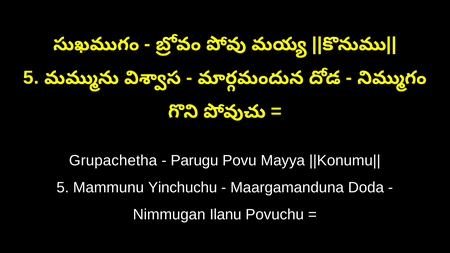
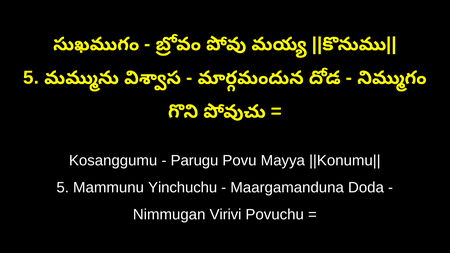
Grupachetha: Grupachetha -> Kosanggumu (113, 161)
Ilanu: Ilanu -> Virivi (226, 215)
